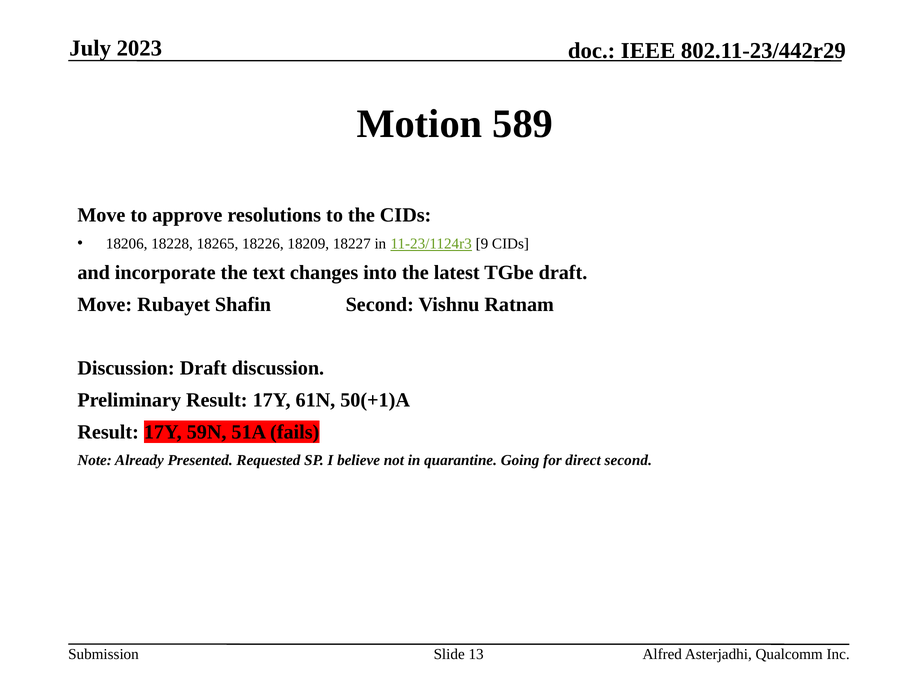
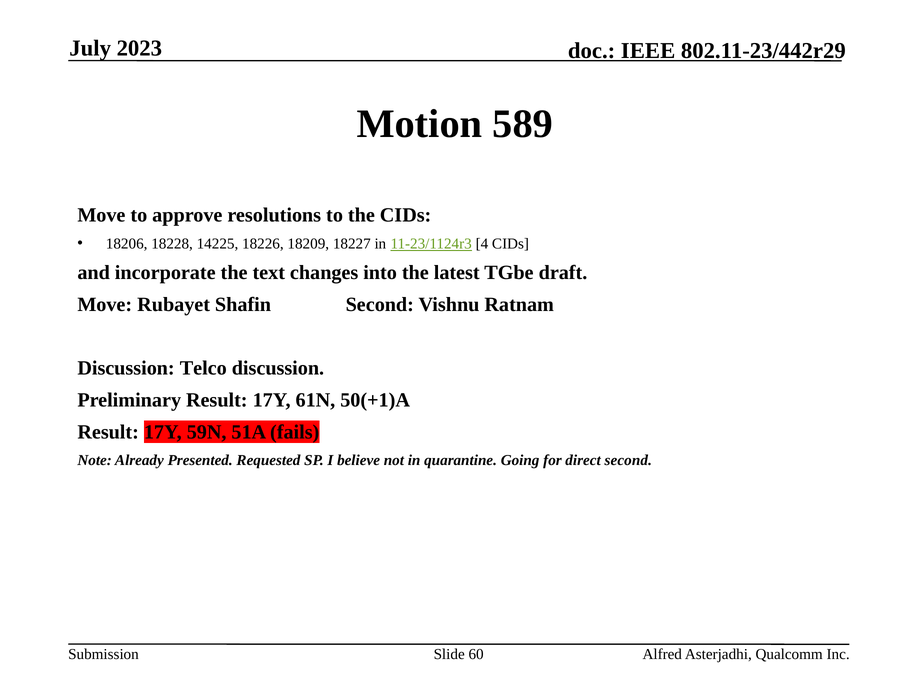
18265: 18265 -> 14225 (217, 244)
9: 9 -> 4 (482, 244)
Discussion Draft: Draft -> Telco (203, 368)
13: 13 -> 60 (476, 655)
